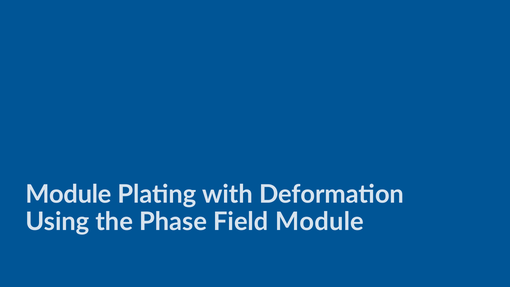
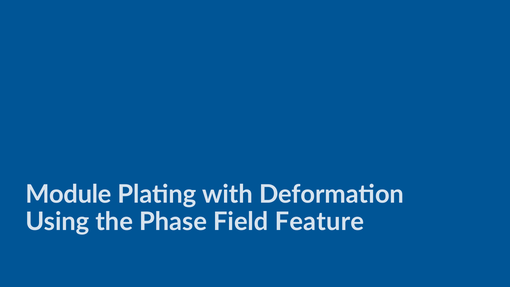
Field Module: Module -> Feature (320, 222)
